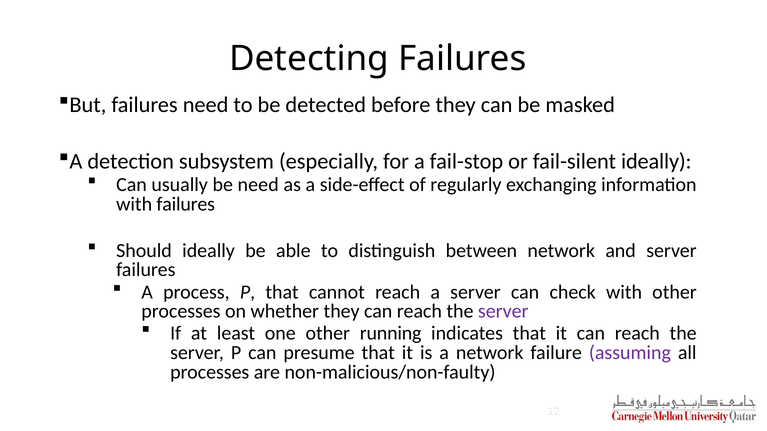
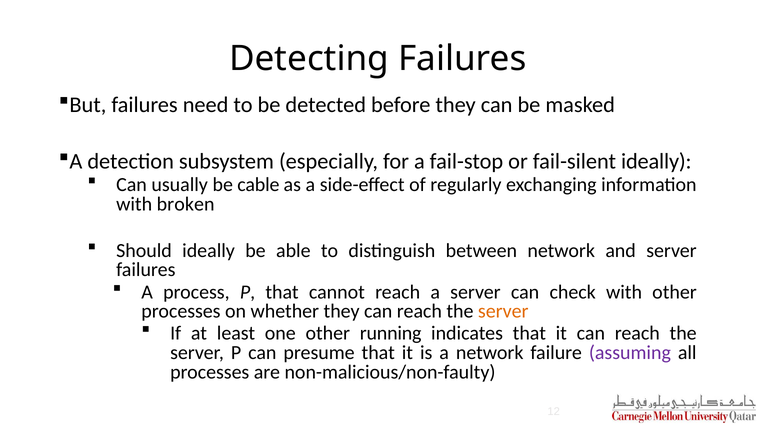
be need: need -> cable (258, 185)
with failures: failures -> broken (186, 204)
server colour: purple -> orange (503, 312)
